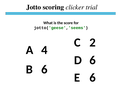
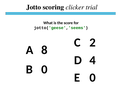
4: 4 -> 8 (44, 50)
D 6: 6 -> 4 (93, 60)
B 6: 6 -> 0 (44, 70)
E 6: 6 -> 0 (93, 78)
